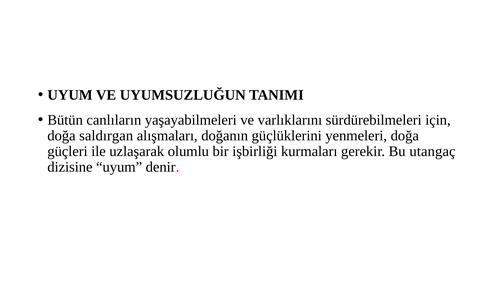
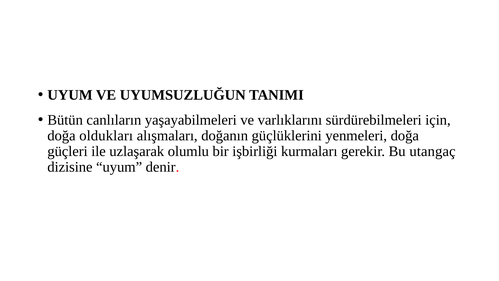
saldırgan: saldırgan -> oldukları (106, 136)
